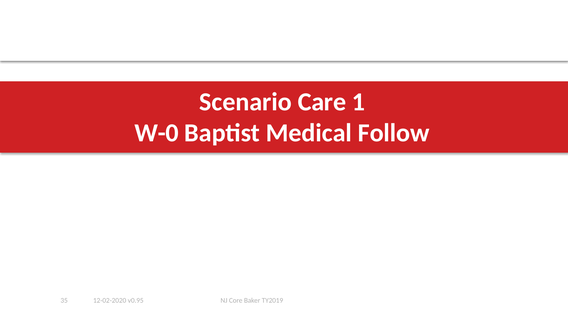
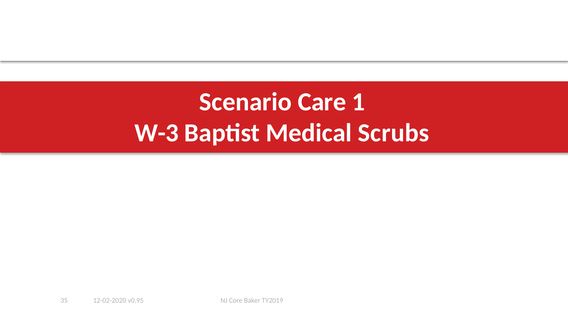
W-0: W-0 -> W-3 (157, 133)
Follow: Follow -> Scrubs (394, 133)
